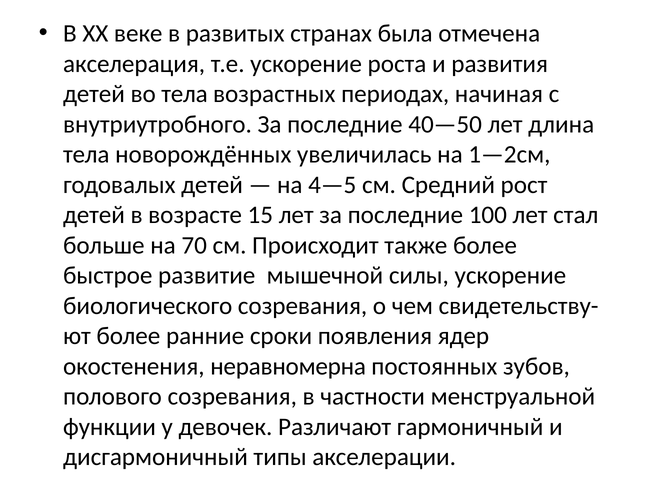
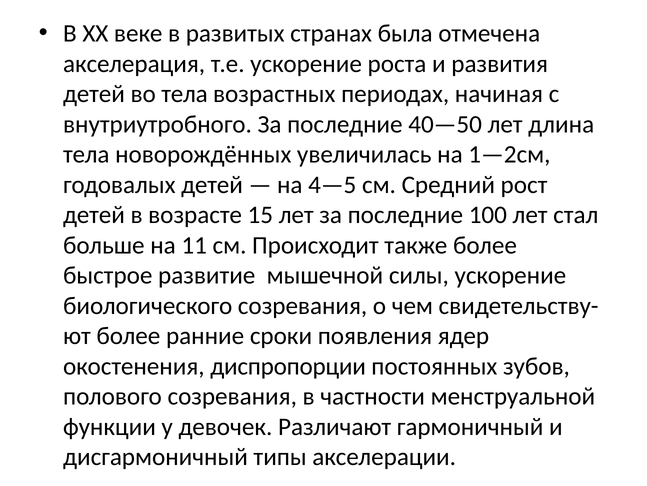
70: 70 -> 11 (194, 245)
неравномерна: неравномерна -> диспропорции (288, 366)
